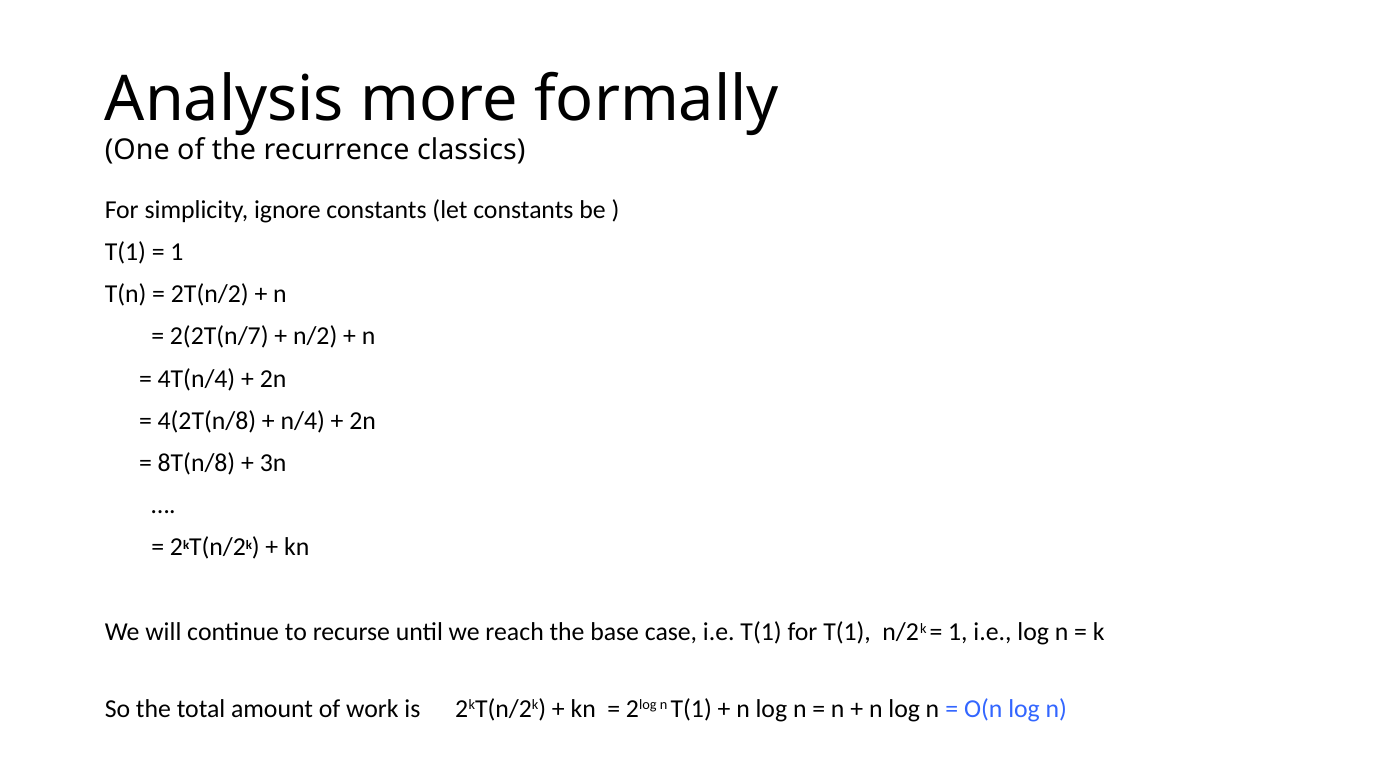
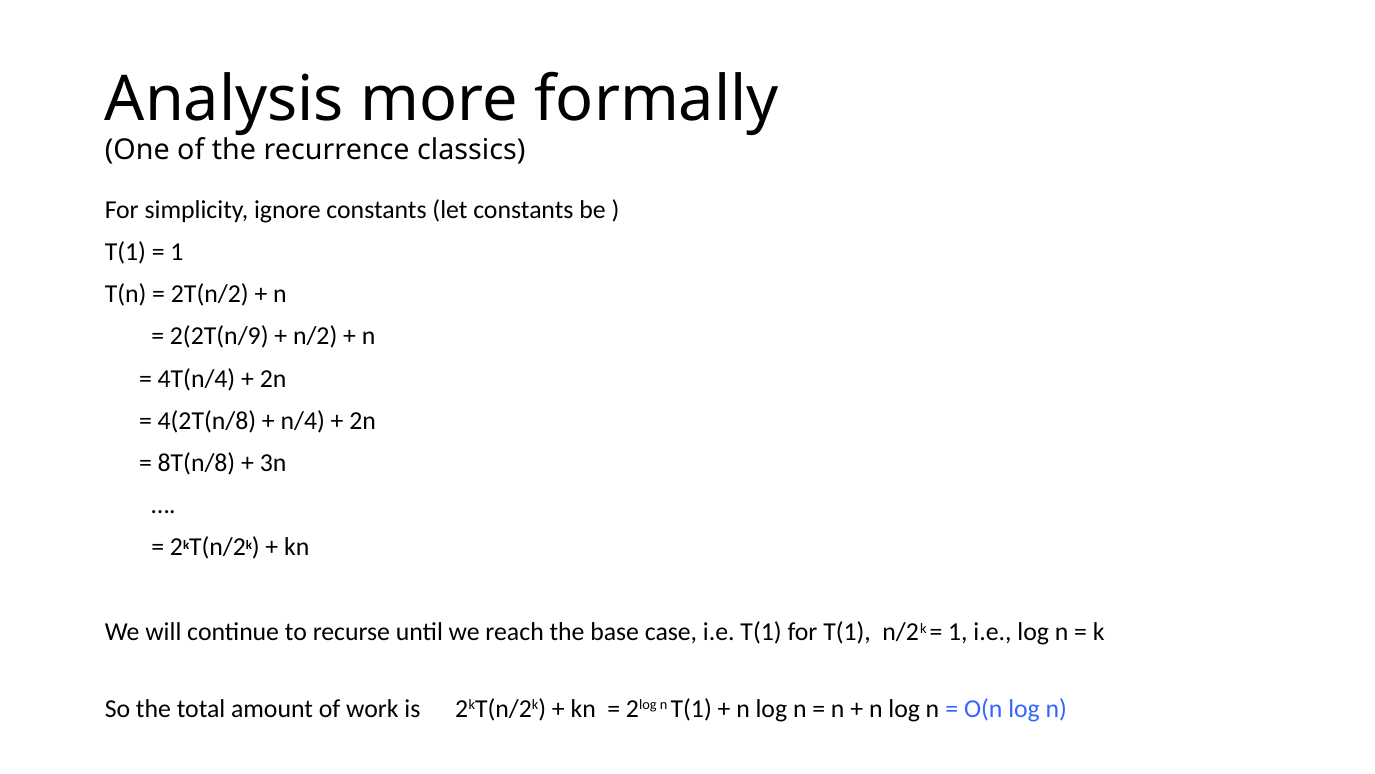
2(2T(n/7: 2(2T(n/7 -> 2(2T(n/9 (219, 336)
